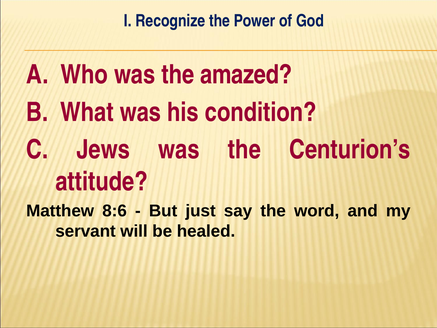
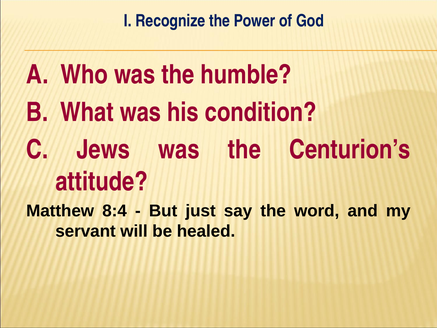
amazed: amazed -> humble (246, 75)
8:6: 8:6 -> 8:4 (115, 211)
